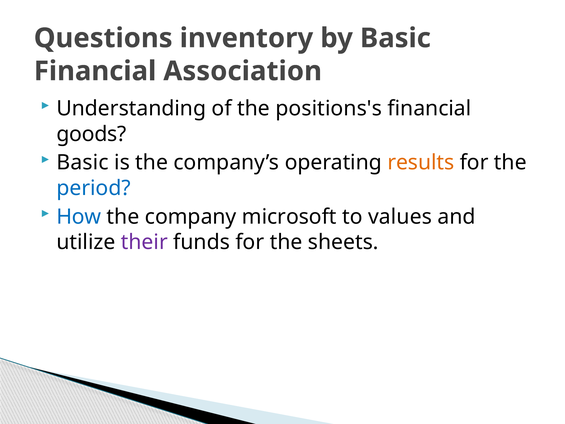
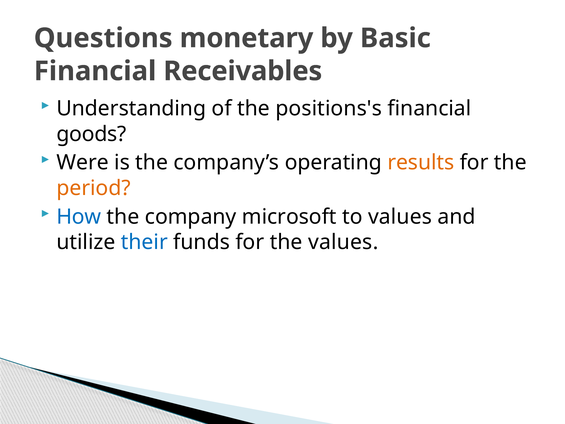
inventory: inventory -> monetary (247, 38)
Association: Association -> Receivables (243, 71)
Basic: Basic -> Were (83, 163)
period colour: blue -> orange (94, 188)
their colour: purple -> blue (144, 242)
the sheets: sheets -> values (343, 242)
